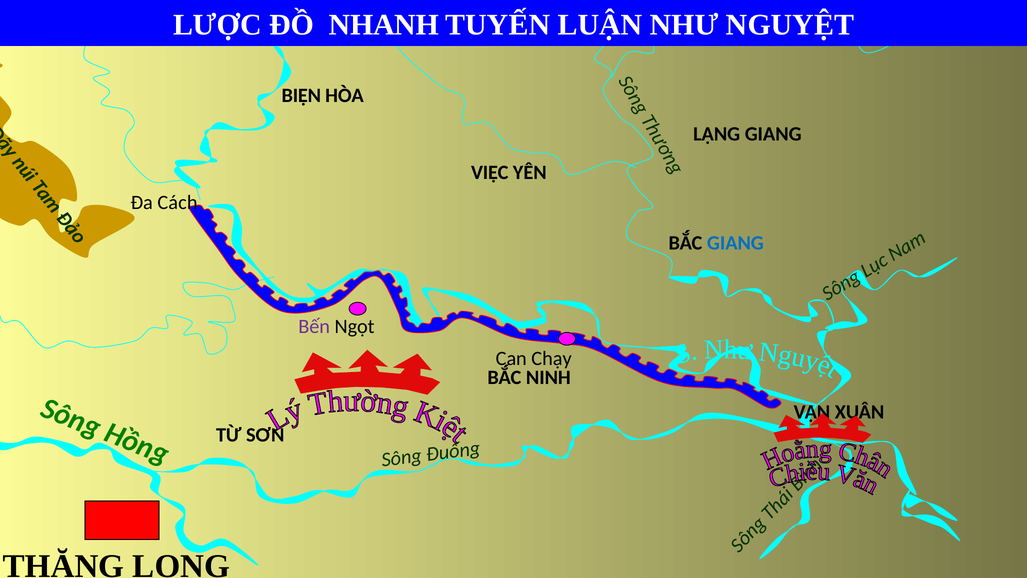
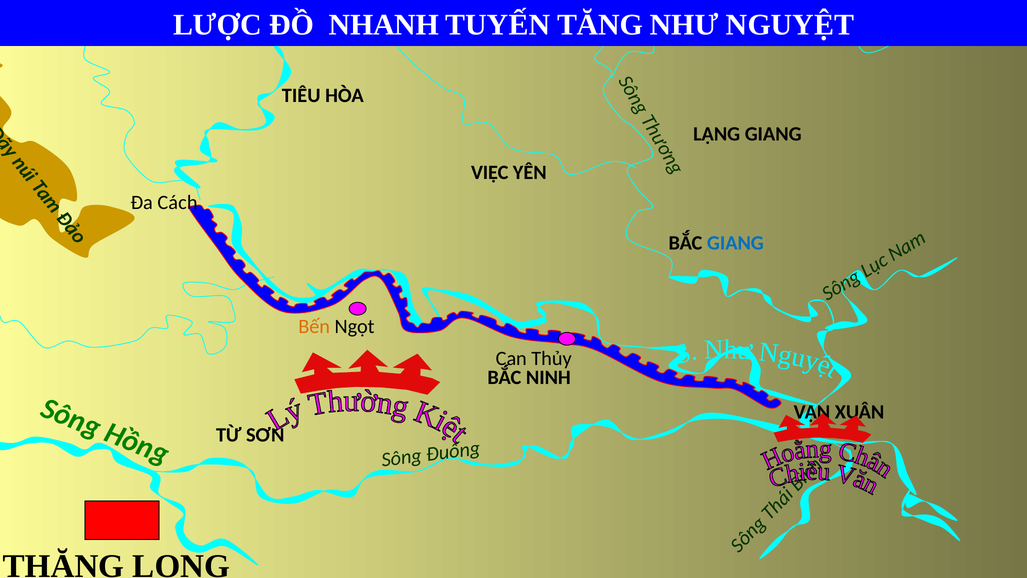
LUẬN: LUẬN -> TĂNG (600, 25)
BIỆN: BIỆN -> TIÊU (301, 96)
Bến colour: purple -> orange (314, 326)
Chạy: Chạy -> Thủy (552, 358)
